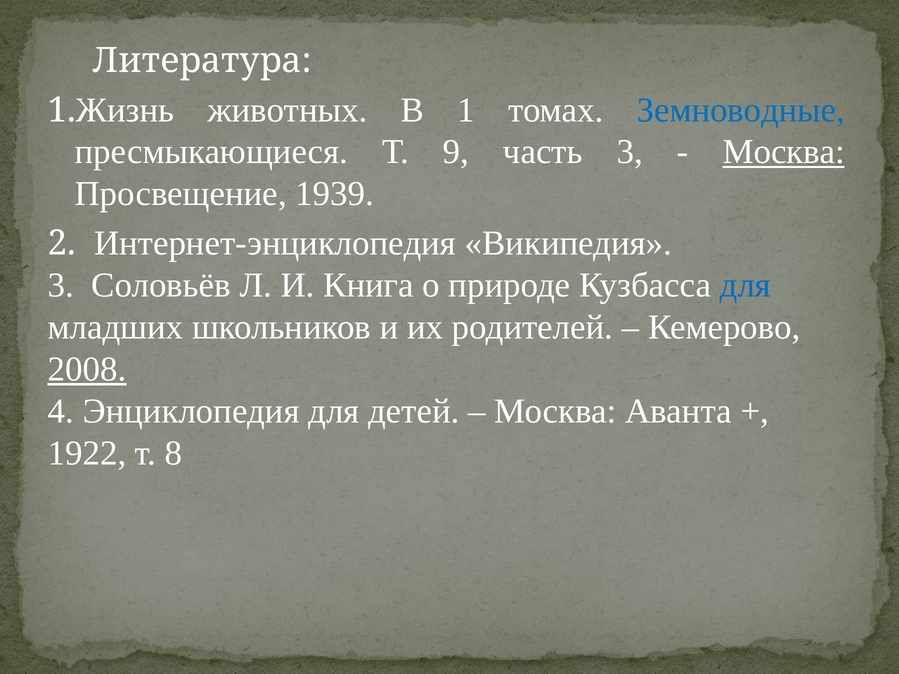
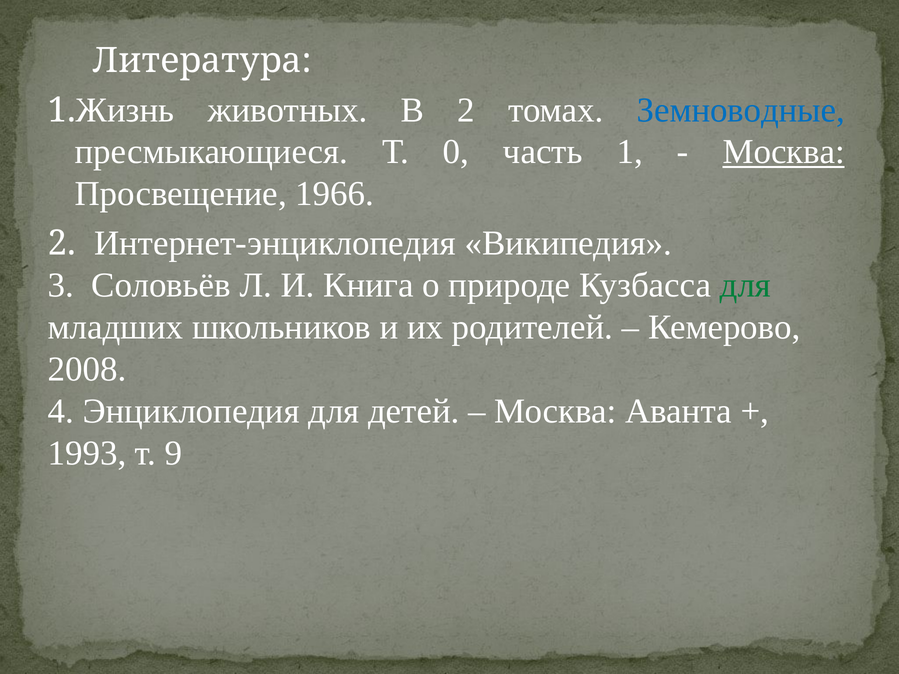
В 1: 1 -> 2 (466, 110)
9: 9 -> 0 (456, 152)
часть 3: 3 -> 1 (630, 152)
1939: 1939 -> 1966 (335, 194)
для colour: blue -> green (745, 285)
2008 underline: present -> none (87, 369)
1922: 1922 -> 1993 (87, 453)
8: 8 -> 9 (174, 453)
